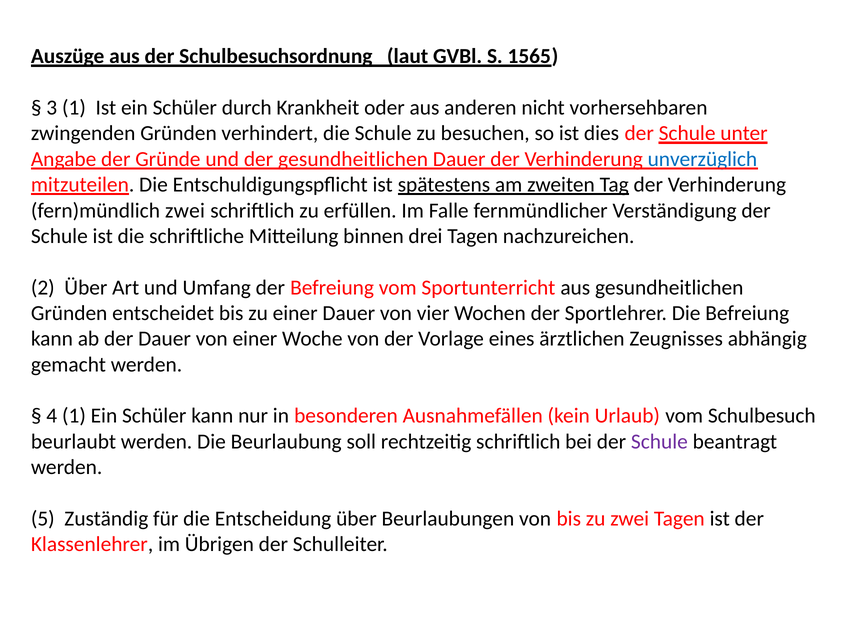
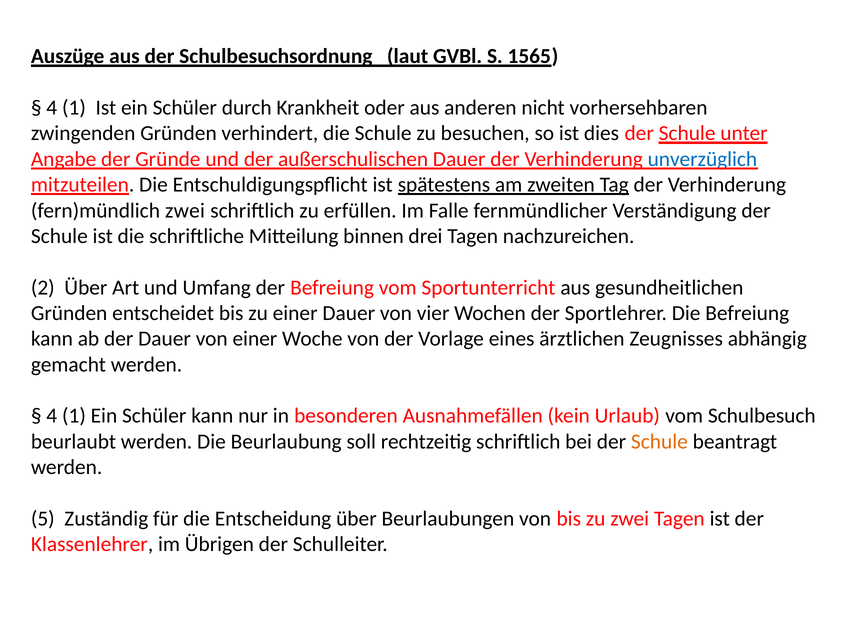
3: 3 -> 4 (52, 108)
der gesundheitlichen: gesundheitlichen -> außerschulischen (353, 159)
Schule colour: purple -> orange (659, 442)
